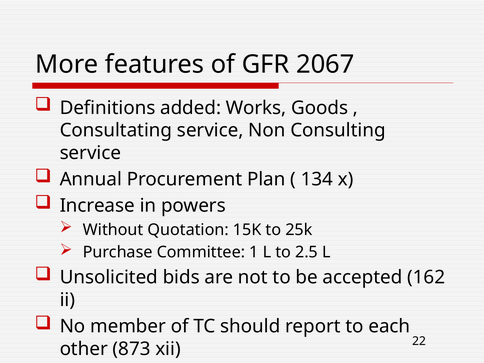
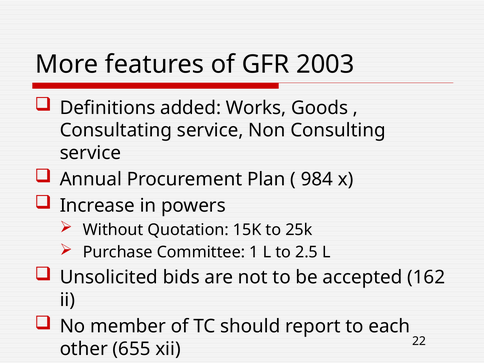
2067: 2067 -> 2003 (325, 65)
134: 134 -> 984 (317, 179)
873: 873 -> 655 (132, 349)
